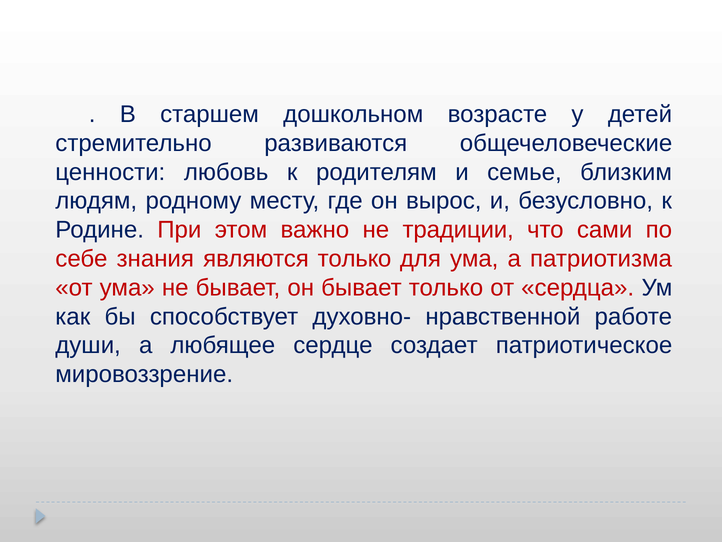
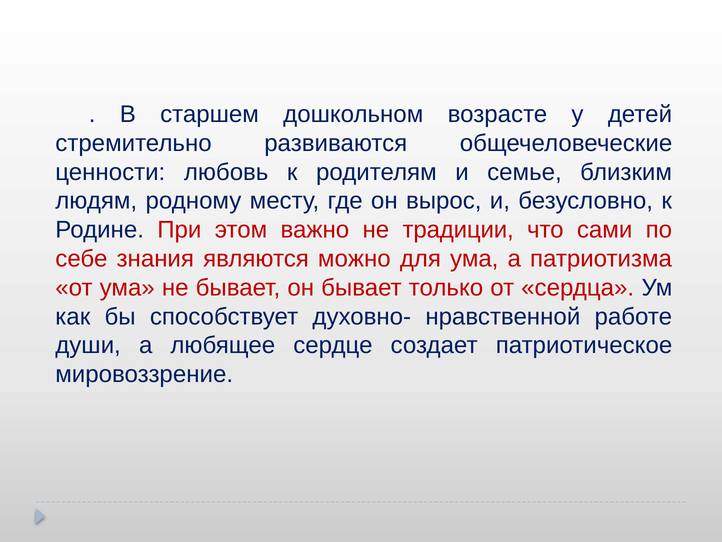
являются только: только -> можно (354, 259)
